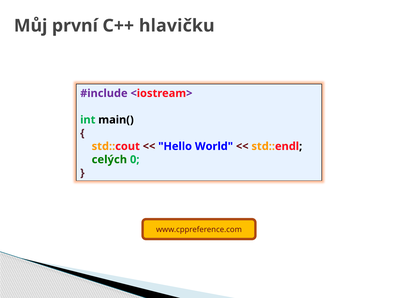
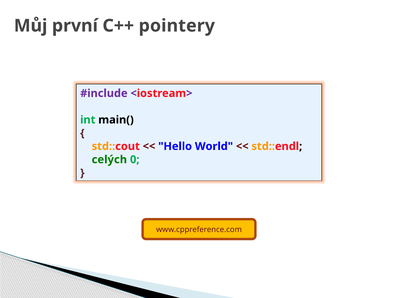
hlavičku: hlavičku -> pointery (177, 26)
